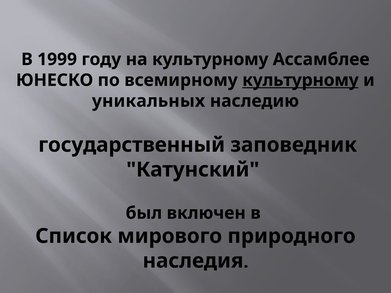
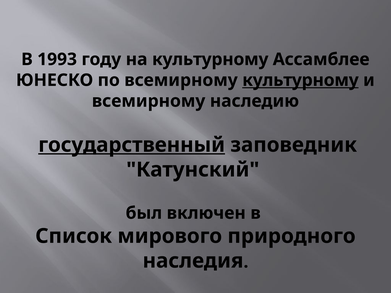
1999: 1999 -> 1993 (57, 59)
уникальных: уникальных -> всемирному (149, 101)
государственный underline: none -> present (132, 145)
